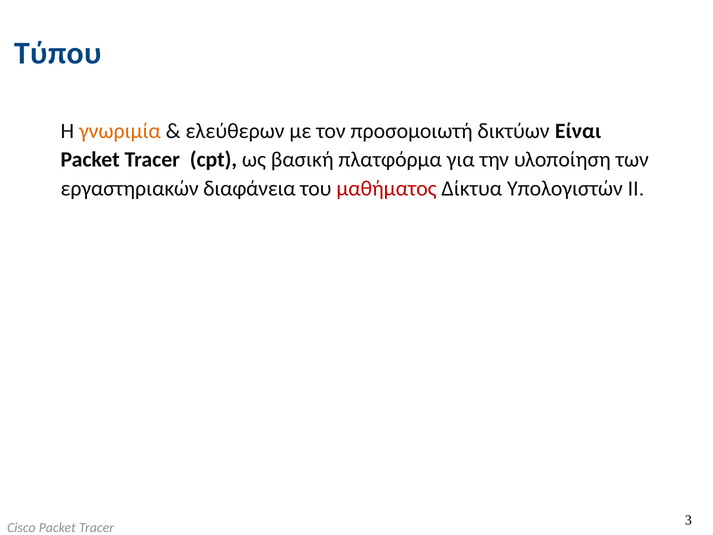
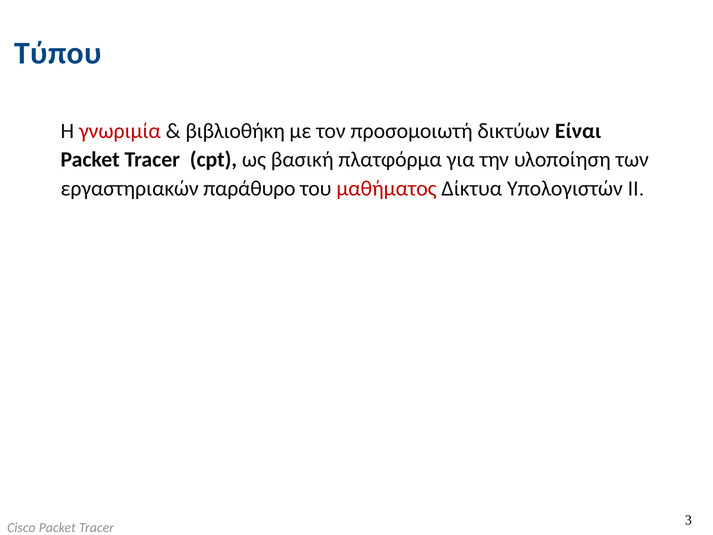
γνωριμία colour: orange -> red (120, 131)
ελεύθερων: ελεύθερων -> βιβλιοθήκη (235, 131)
διαφάνεια: διαφάνεια -> παράθυρο (249, 188)
